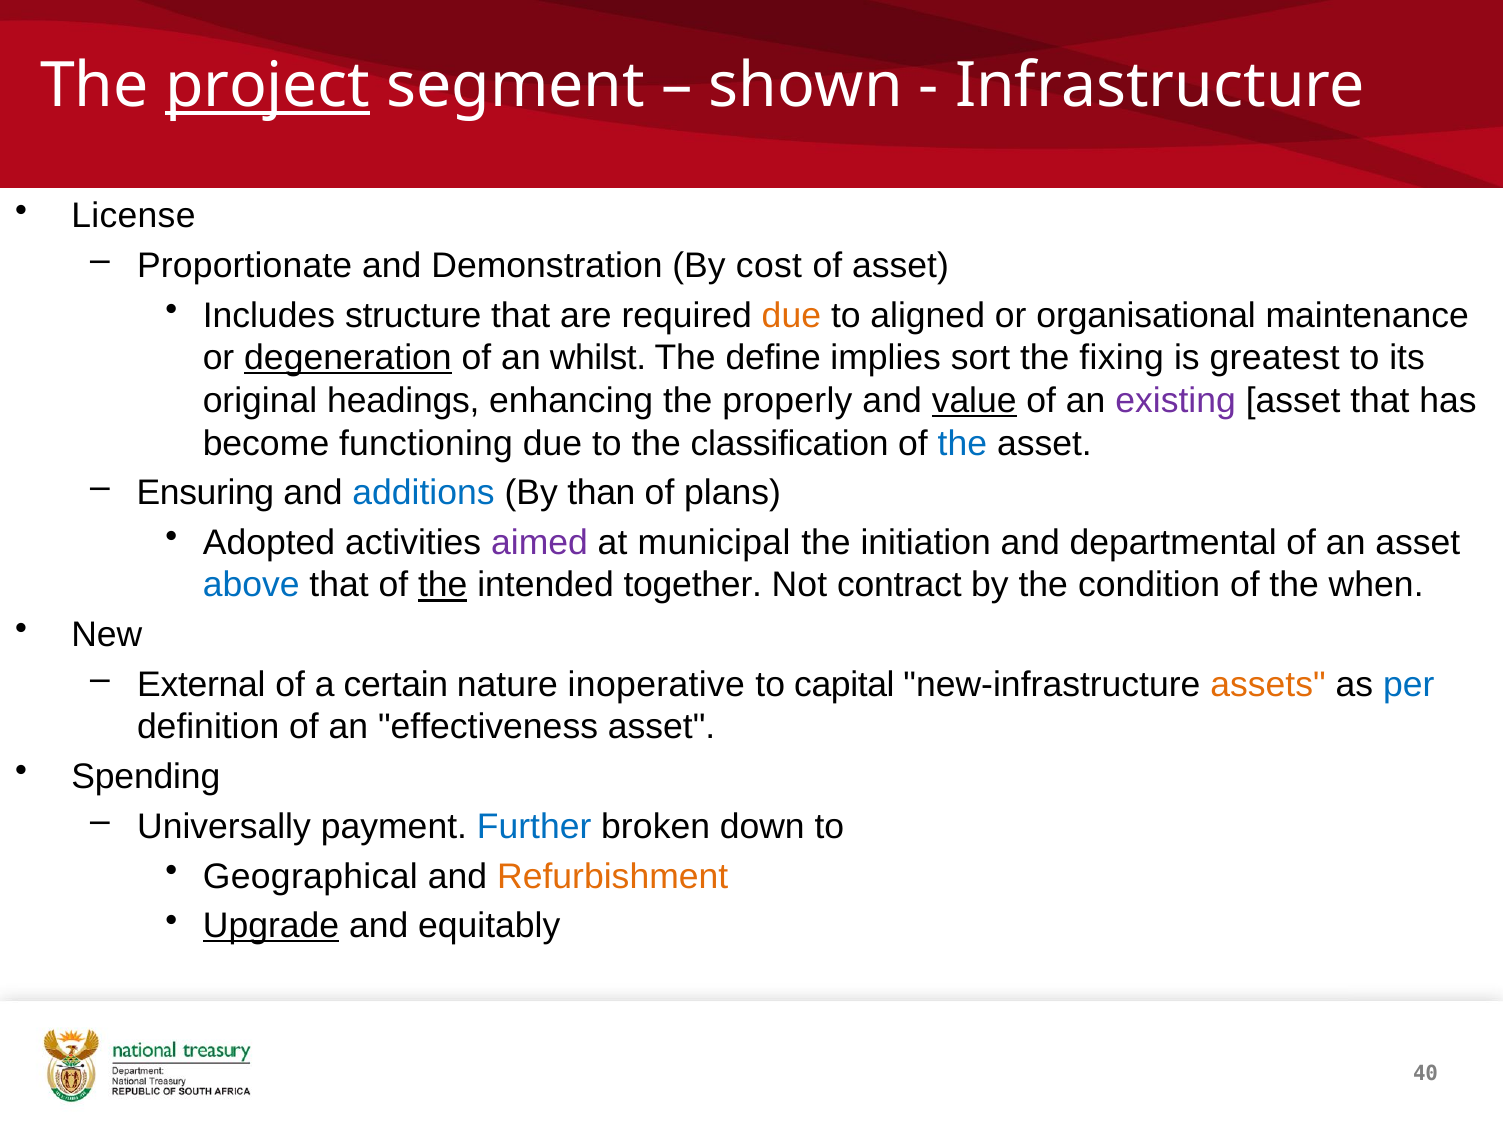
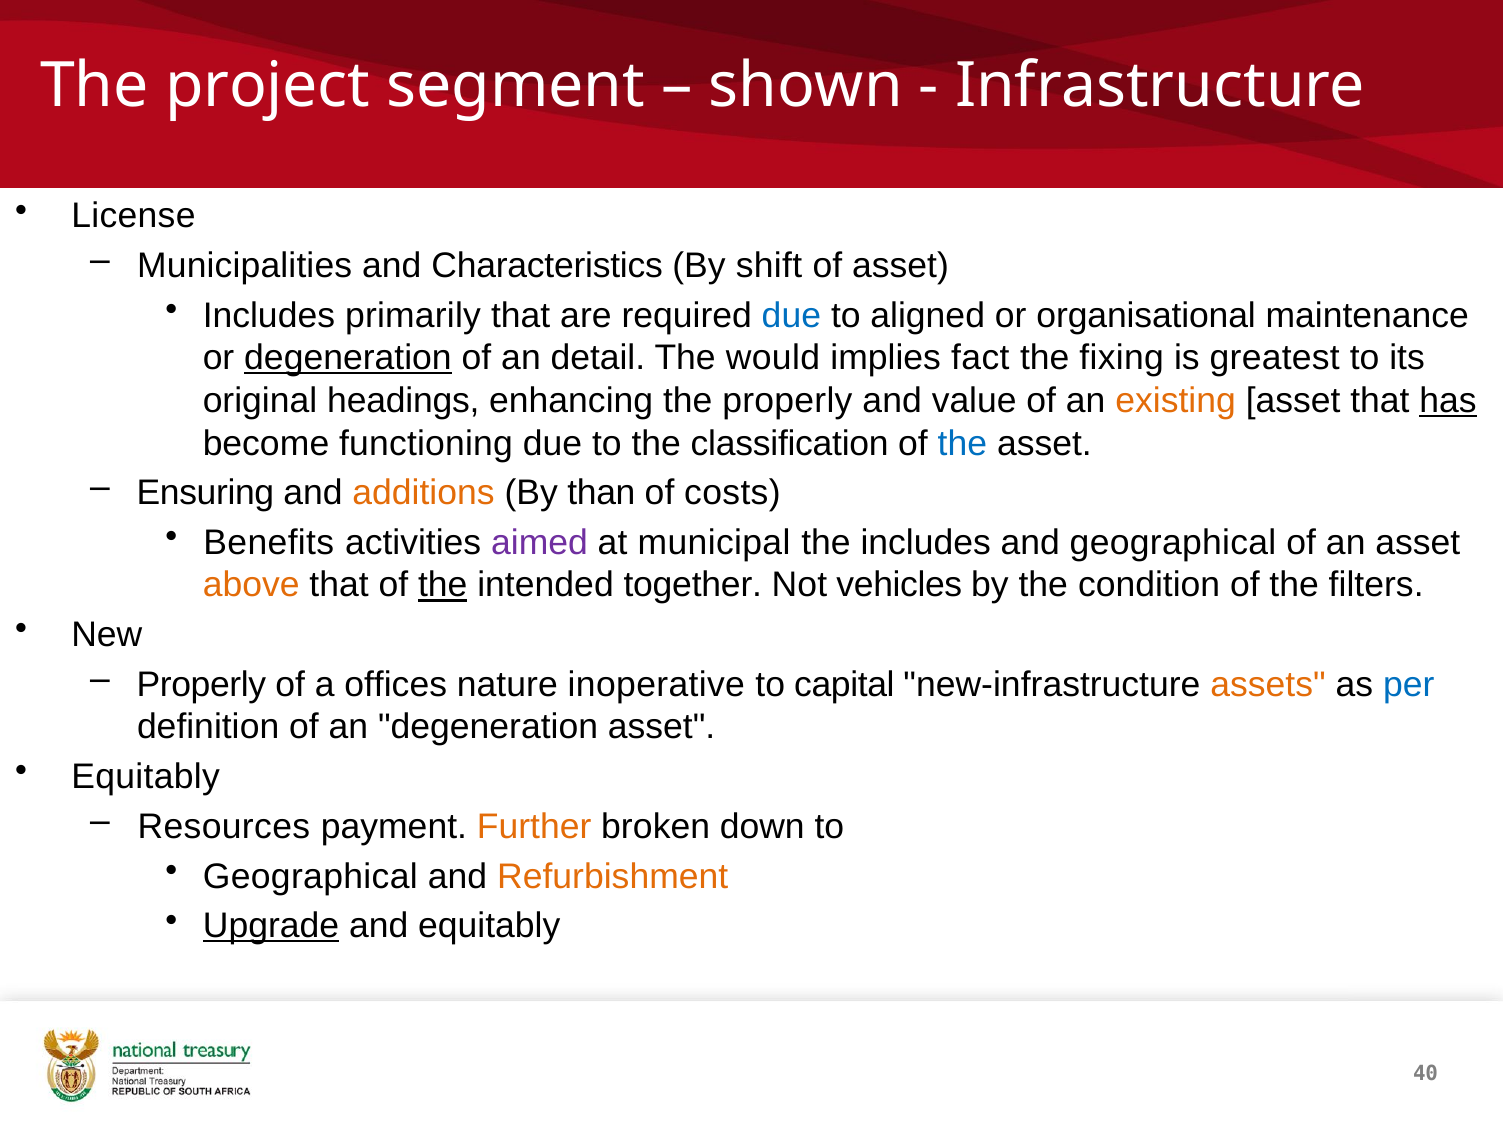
project underline: present -> none (268, 86)
Proportionate: Proportionate -> Municipalities (245, 266)
Demonstration: Demonstration -> Characteristics (547, 266)
cost: cost -> shift (769, 266)
structure: structure -> primarily (413, 316)
due colour: orange -> blue (791, 316)
whilst: whilst -> detail (598, 358)
define: define -> would (773, 358)
sort: sort -> fact (980, 358)
value underline: present -> none (974, 401)
existing colour: purple -> orange (1176, 401)
has underline: none -> present (1448, 401)
additions colour: blue -> orange (424, 493)
plans: plans -> costs (732, 493)
Adopted: Adopted -> Benefits (269, 543)
the initiation: initiation -> includes (926, 543)
and departmental: departmental -> geographical (1173, 543)
above colour: blue -> orange (251, 585)
contract: contract -> vehicles (899, 585)
when: when -> filters (1376, 585)
External: External -> Properly (201, 685)
certain: certain -> offices (396, 685)
an effectiveness: effectiveness -> degeneration (488, 727)
Spending: Spending -> Equitably (146, 777)
Universally: Universally -> Resources (224, 827)
Further colour: blue -> orange (534, 827)
